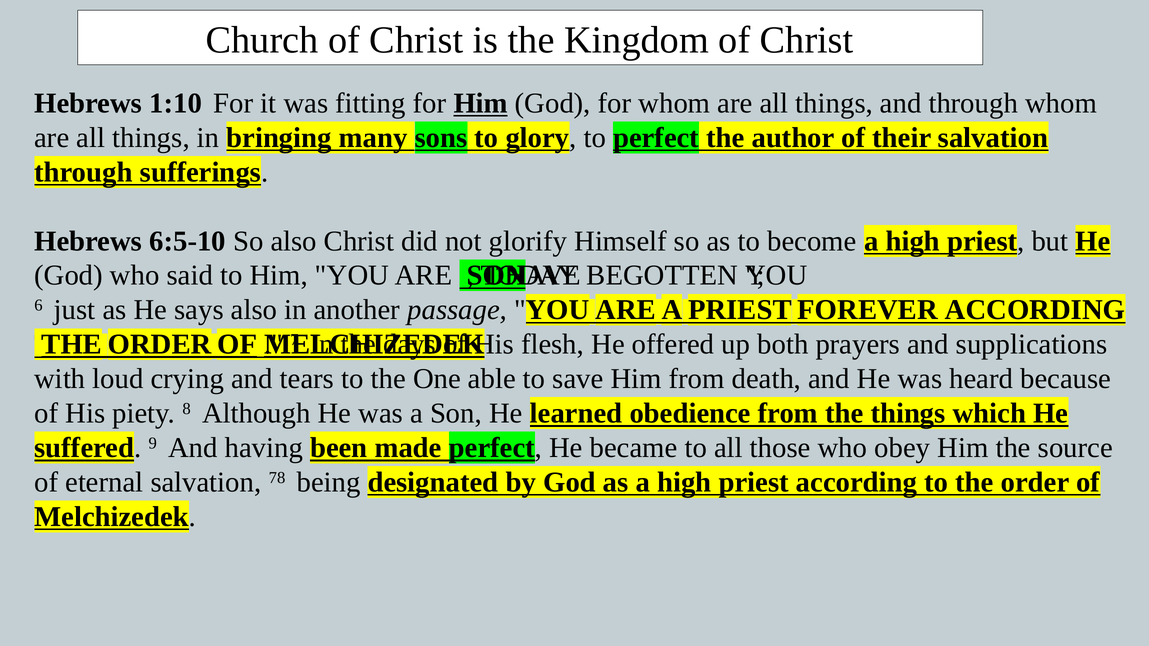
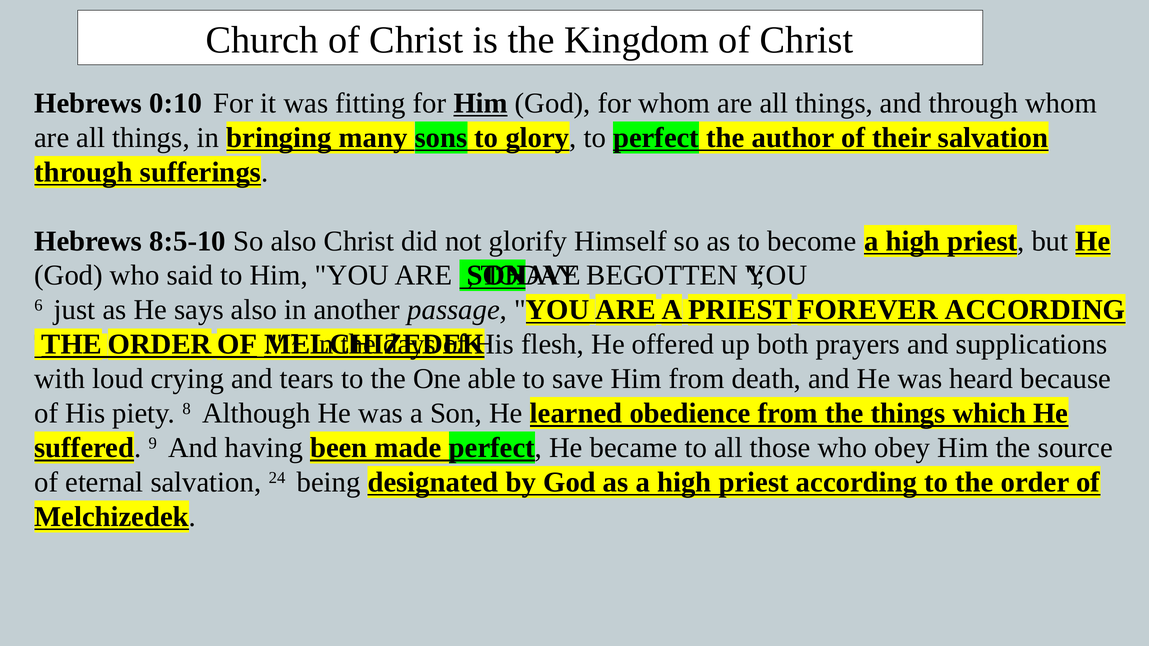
1:10: 1:10 -> 0:10 (176, 103)
6:5-10: 6:5-10 -> 8:5-10 (188, 241)
78: 78 -> 24 (277, 478)
